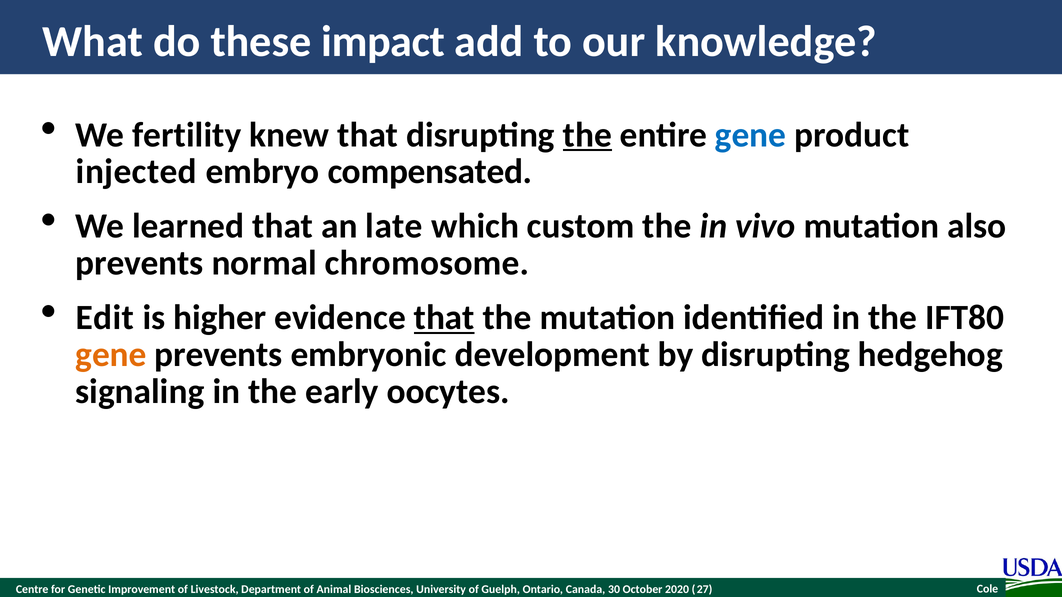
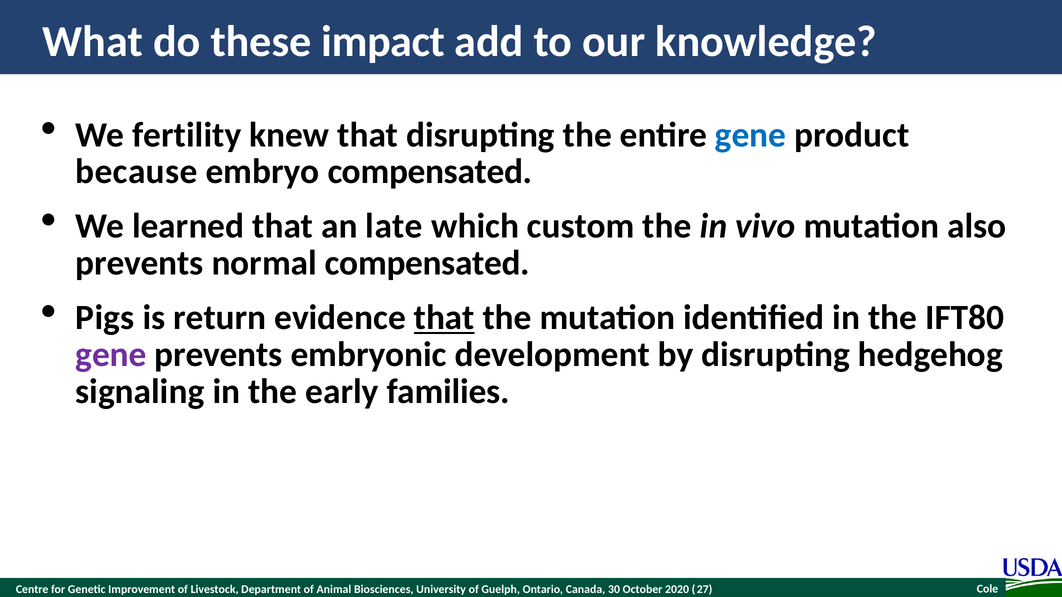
the underline: present -> none (587, 135)
injected: injected -> because (136, 172)
normal chromosome: chromosome -> compensated (427, 263)
Edit: Edit -> Pigs (105, 318)
higher: higher -> return (220, 318)
gene colour: orange -> purple (111, 355)
oocytes: oocytes -> families (448, 392)
